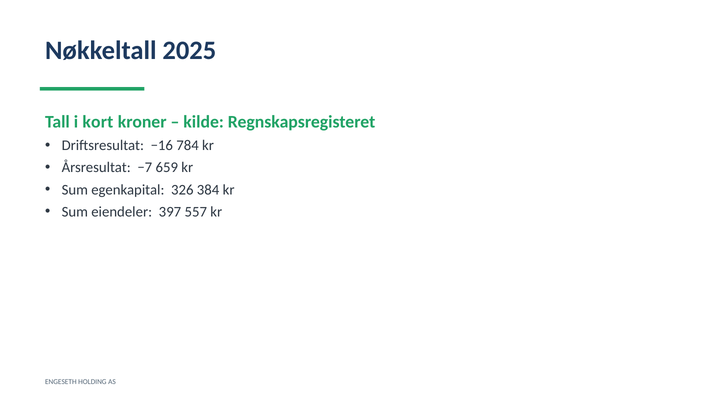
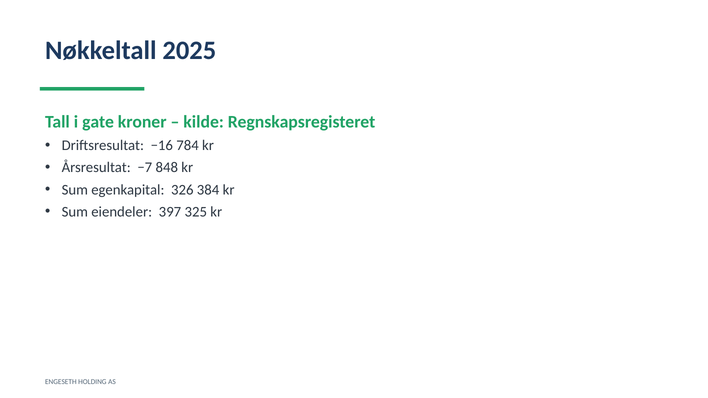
kort: kort -> gate (98, 122)
659: 659 -> 848 (167, 168)
557: 557 -> 325 (196, 212)
